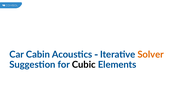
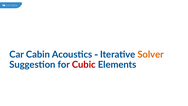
Cubic colour: black -> red (84, 65)
